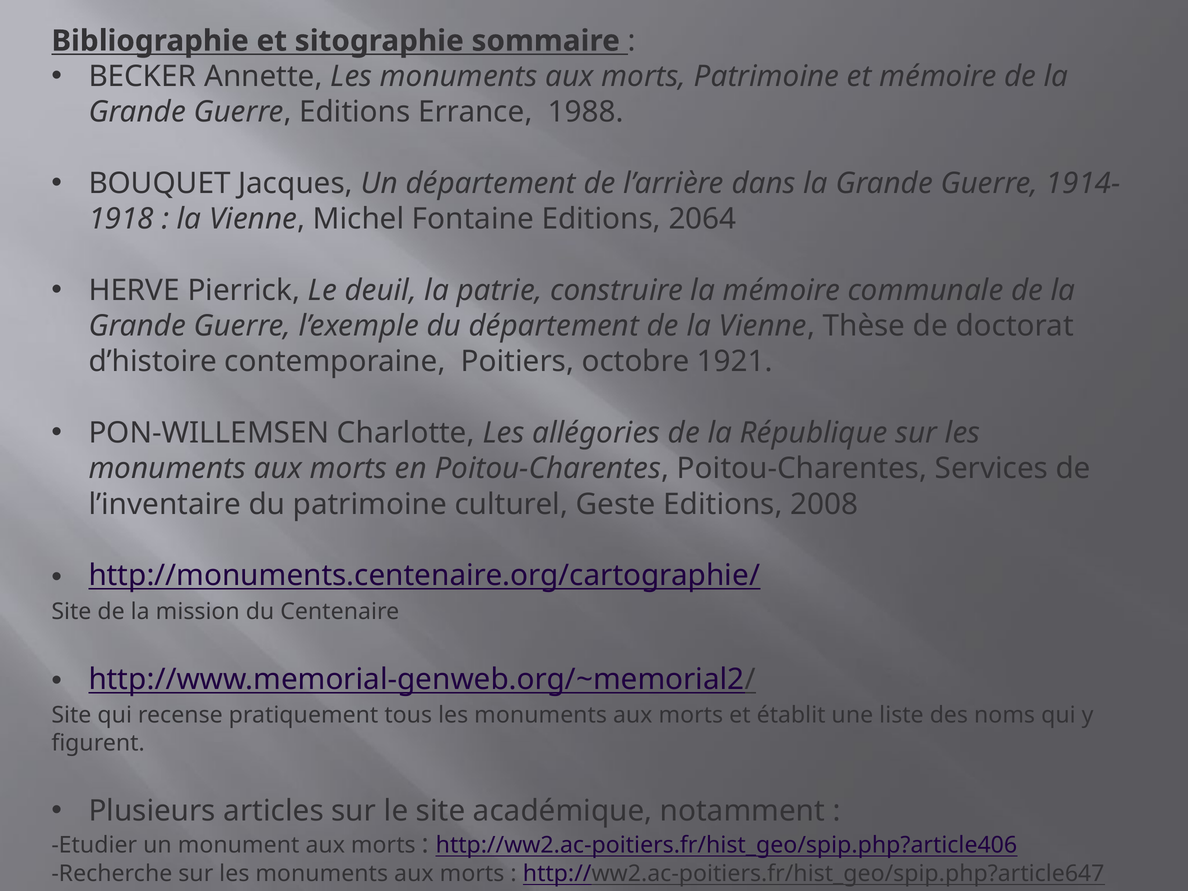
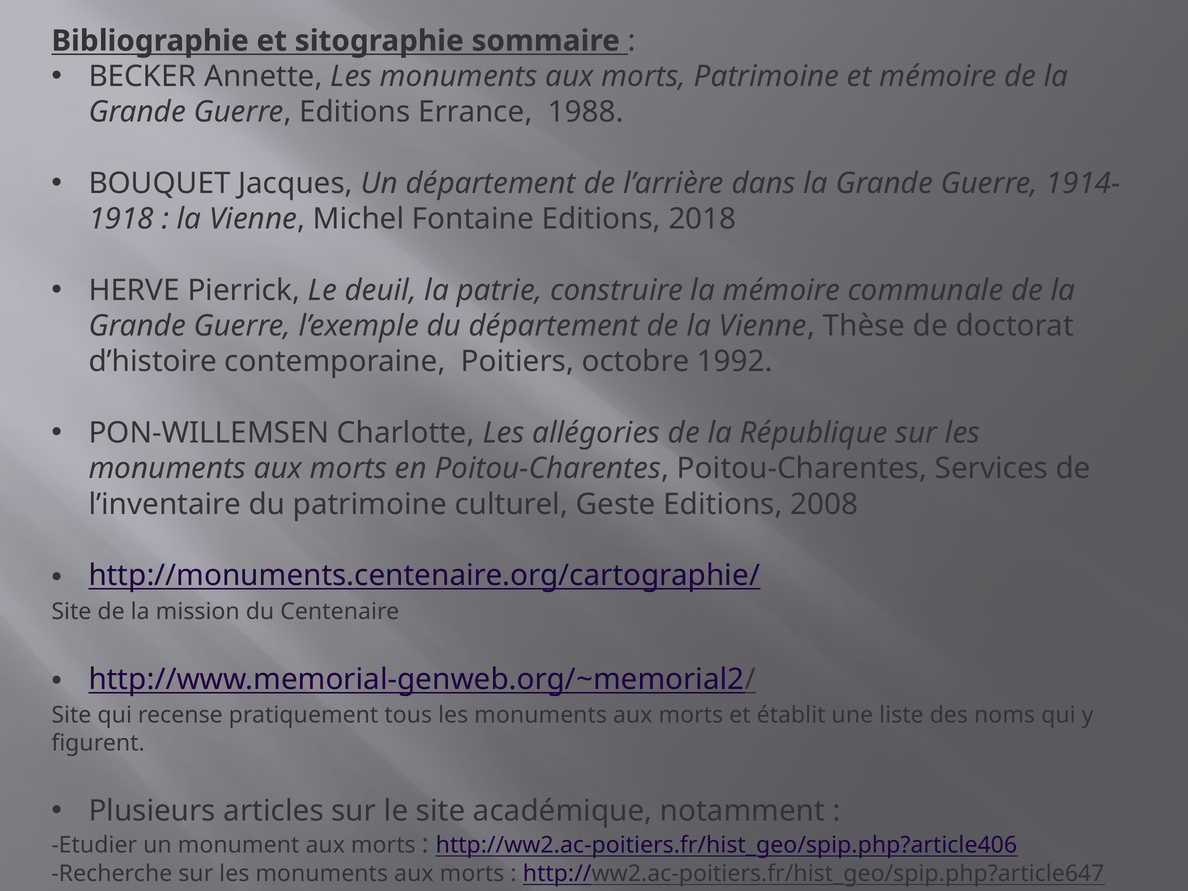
2064: 2064 -> 2018 (702, 219)
1921: 1921 -> 1992 (735, 362)
